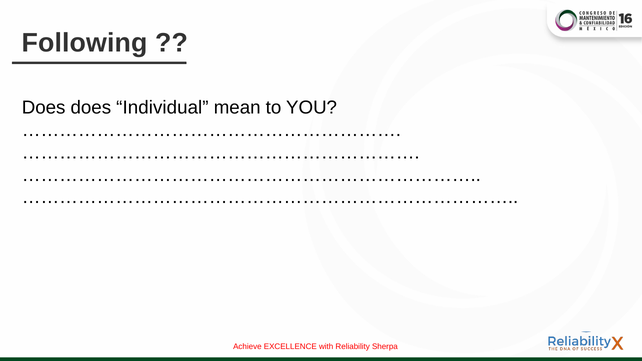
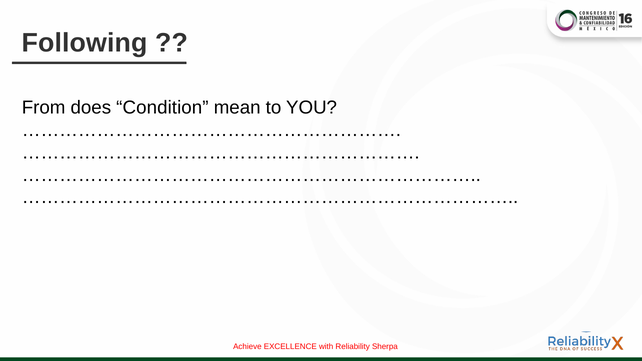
Does: Does -> From (44, 107)
Individual: Individual -> Condition (162, 107)
